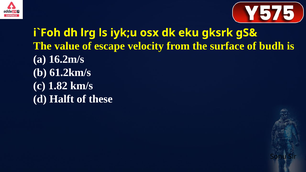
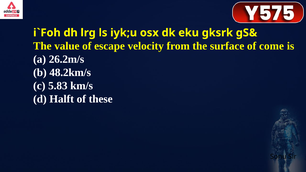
budh: budh -> come (272, 46)
16.2m/s: 16.2m/s -> 26.2m/s (67, 59)
61.2km/s: 61.2km/s -> 48.2km/s (70, 72)
1.82: 1.82 -> 5.83 (58, 86)
